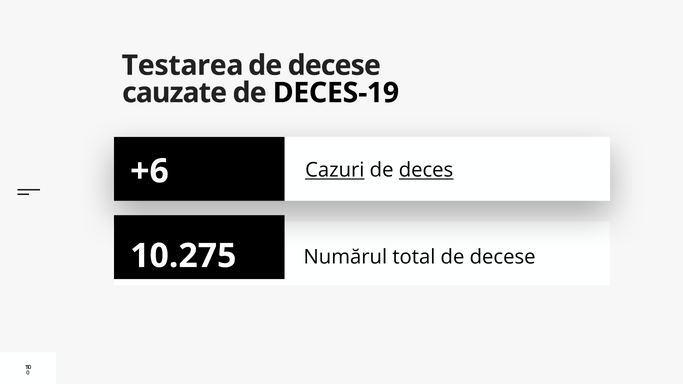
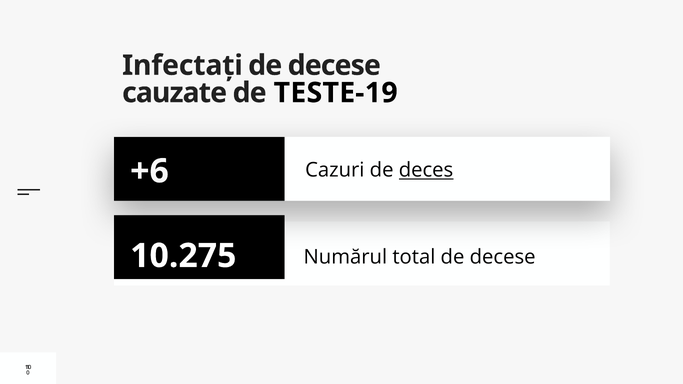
Testarea: Testarea -> Infectați (182, 66)
DECES-19: DECES-19 -> TESTE-19 (336, 93)
Cazuri underline: present -> none (335, 170)
